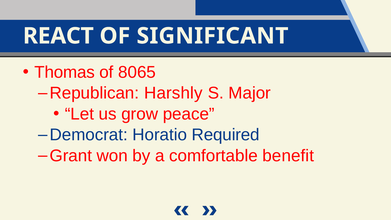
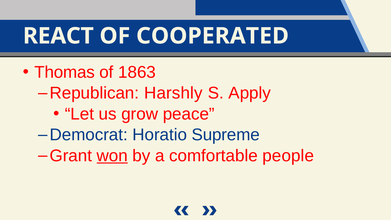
SIGNIFICANT: SIGNIFICANT -> COOPERATED (213, 36)
8065: 8065 -> 1863 (137, 72)
Major: Major -> Apply (250, 93)
Required: Required -> Supreme (226, 135)
won underline: none -> present (112, 156)
benefit: benefit -> people (288, 156)
